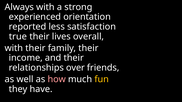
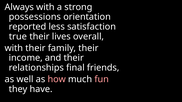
experienced: experienced -> possessions (35, 17)
over: over -> final (75, 68)
fun colour: yellow -> pink (102, 80)
